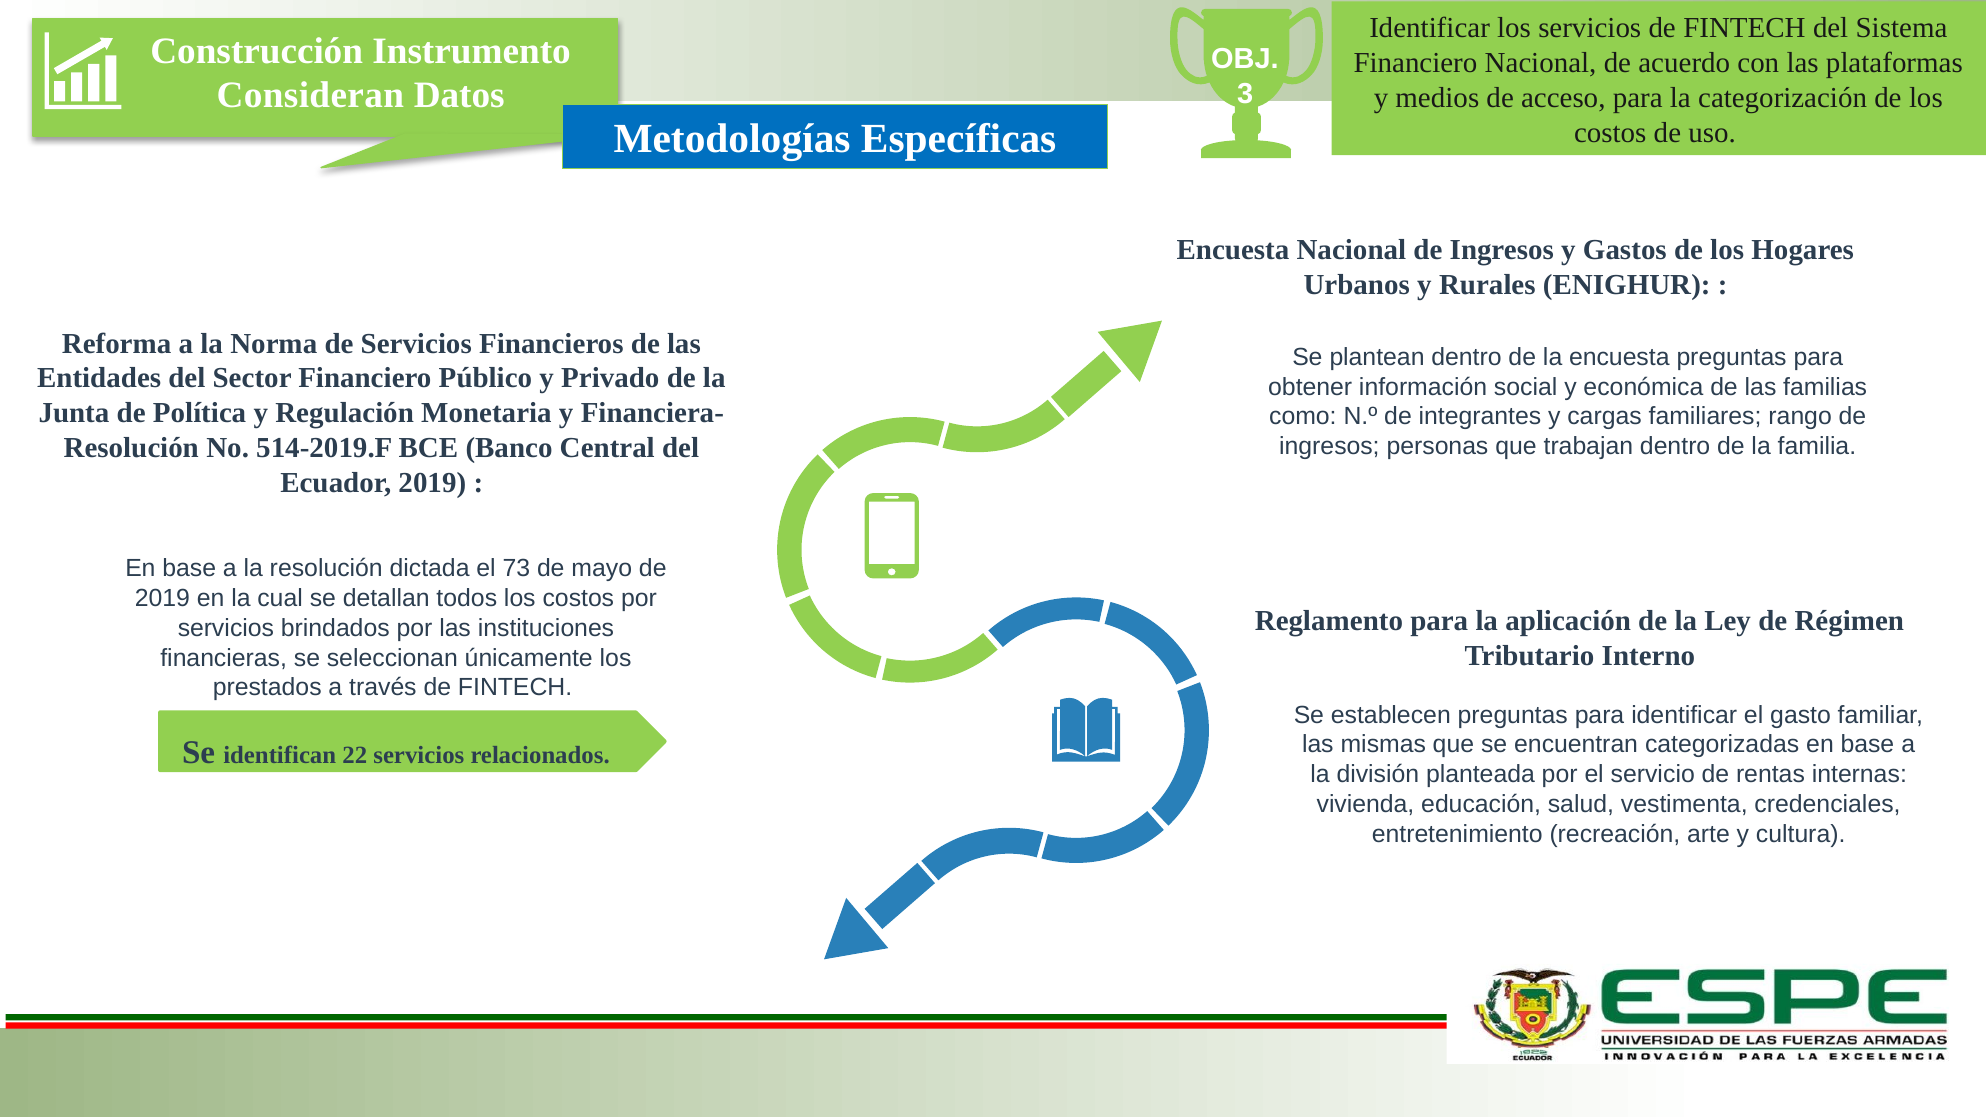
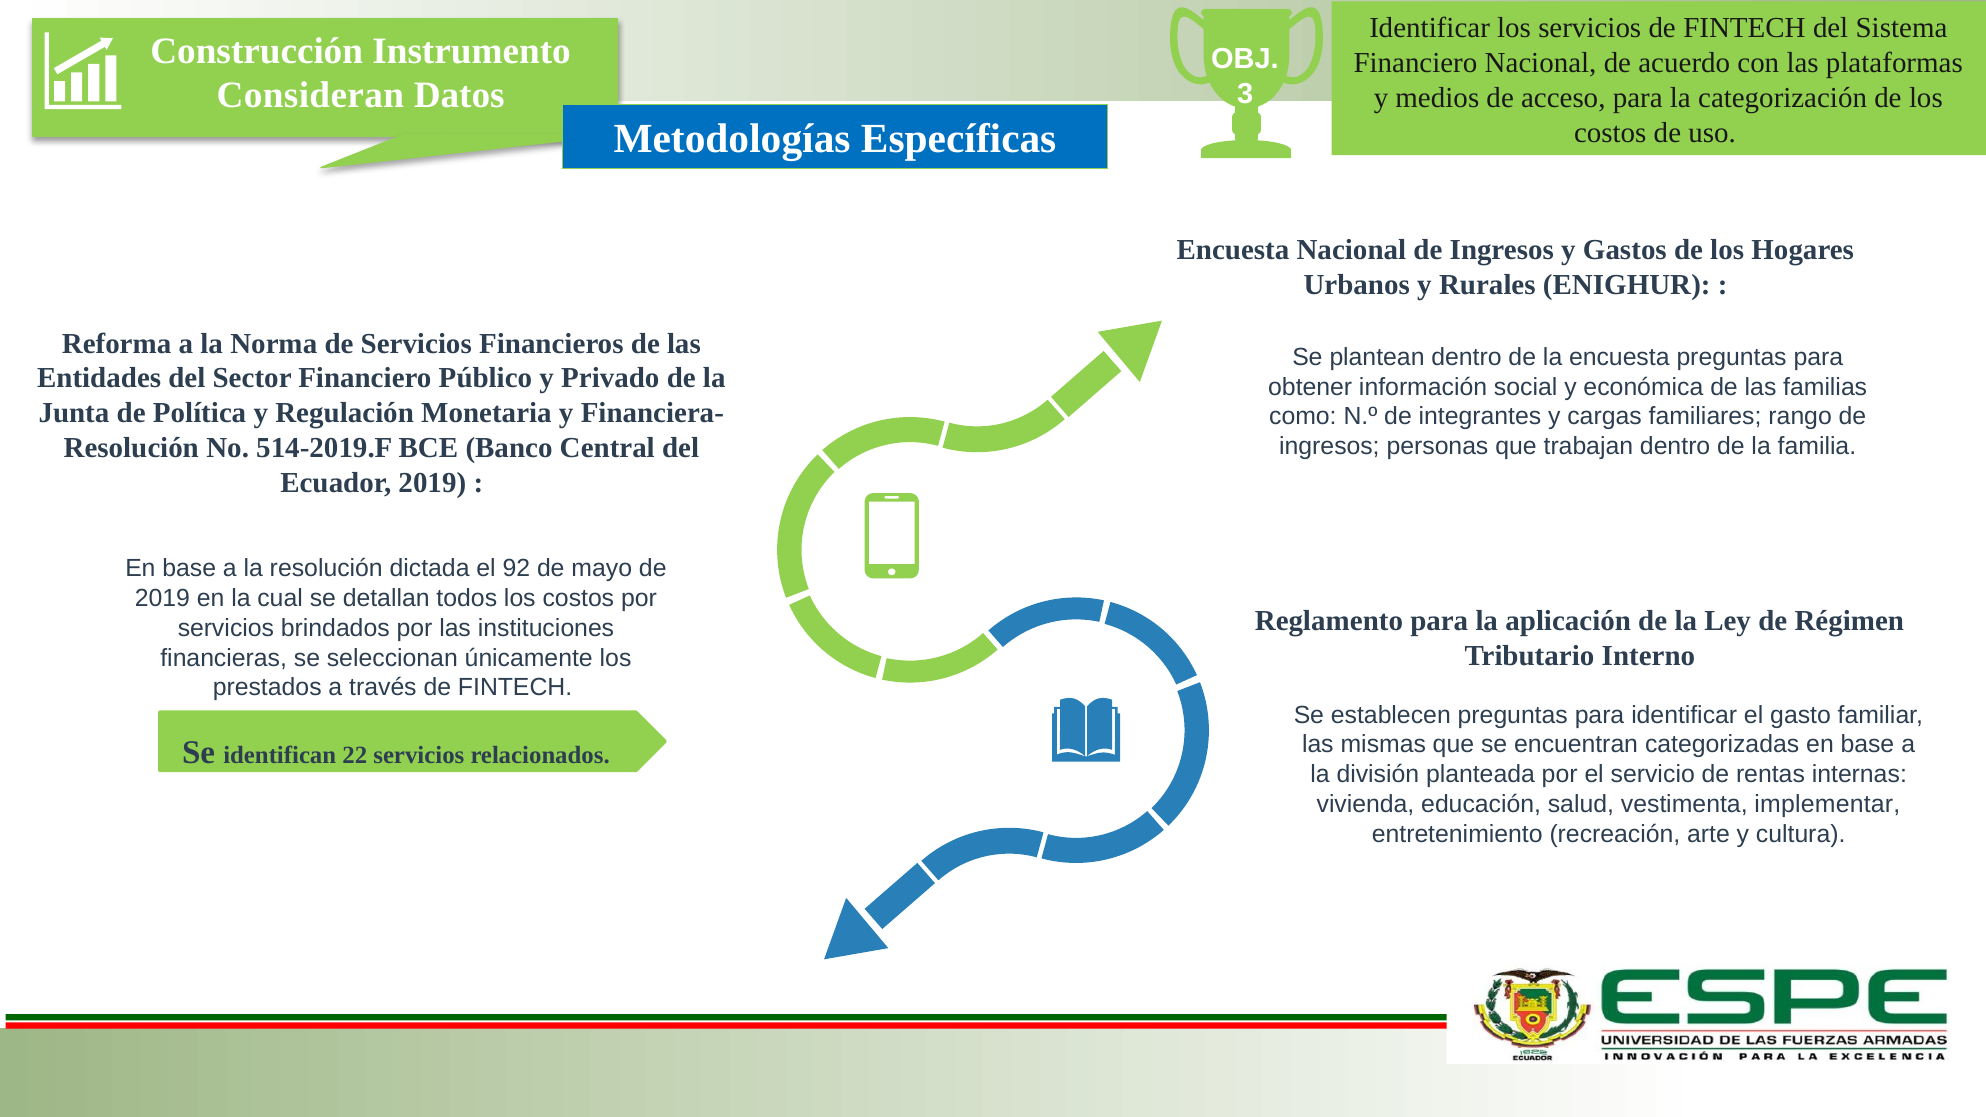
73: 73 -> 92 (516, 569)
credenciales: credenciales -> implementar (1827, 804)
